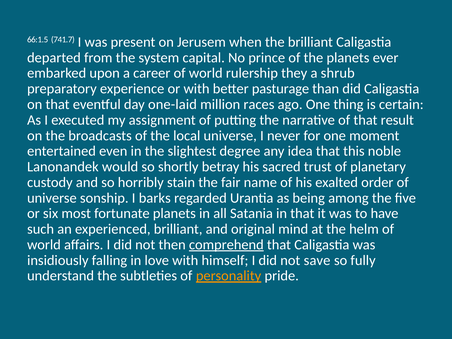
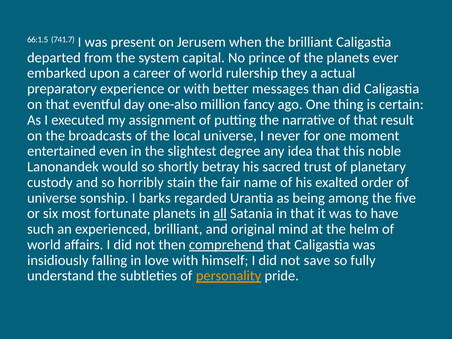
shrub: shrub -> actual (338, 73)
pasturage: pasturage -> messages (280, 89)
one-laid: one-laid -> one-also (173, 104)
races: races -> fancy (259, 104)
all underline: none -> present (220, 214)
